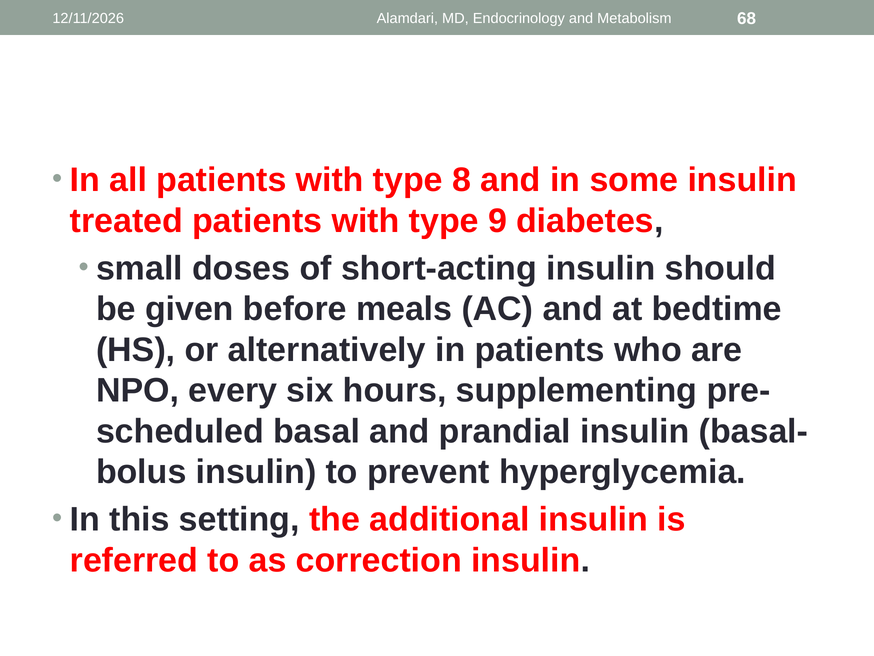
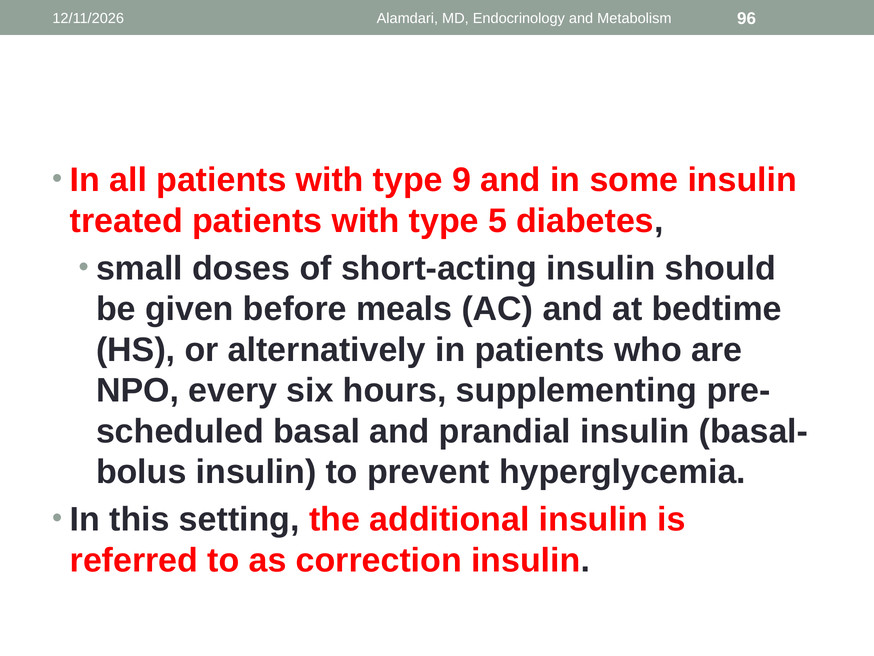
68: 68 -> 96 (747, 19)
8: 8 -> 9 (462, 180)
9: 9 -> 5 (497, 221)
